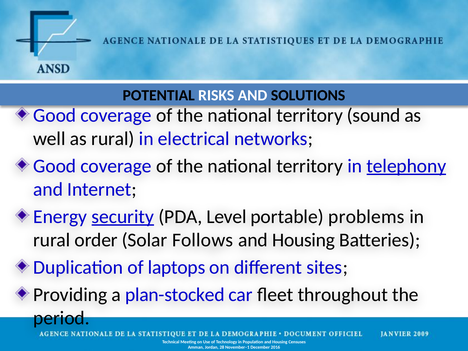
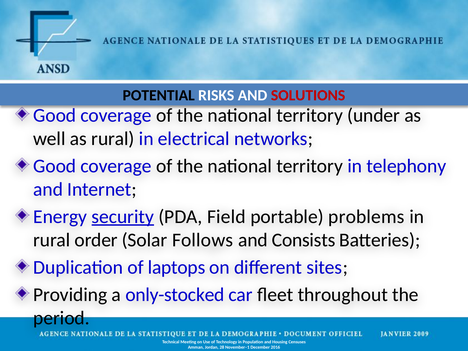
SOLUTIONS colour: black -> red (308, 96)
sound: sound -> under (374, 115)
telephony underline: present -> none (406, 166)
Level: Level -> Field (226, 217)
Housing: Housing -> Consists (304, 240)
plan-stocked: plan-stocked -> only-stocked (175, 295)
